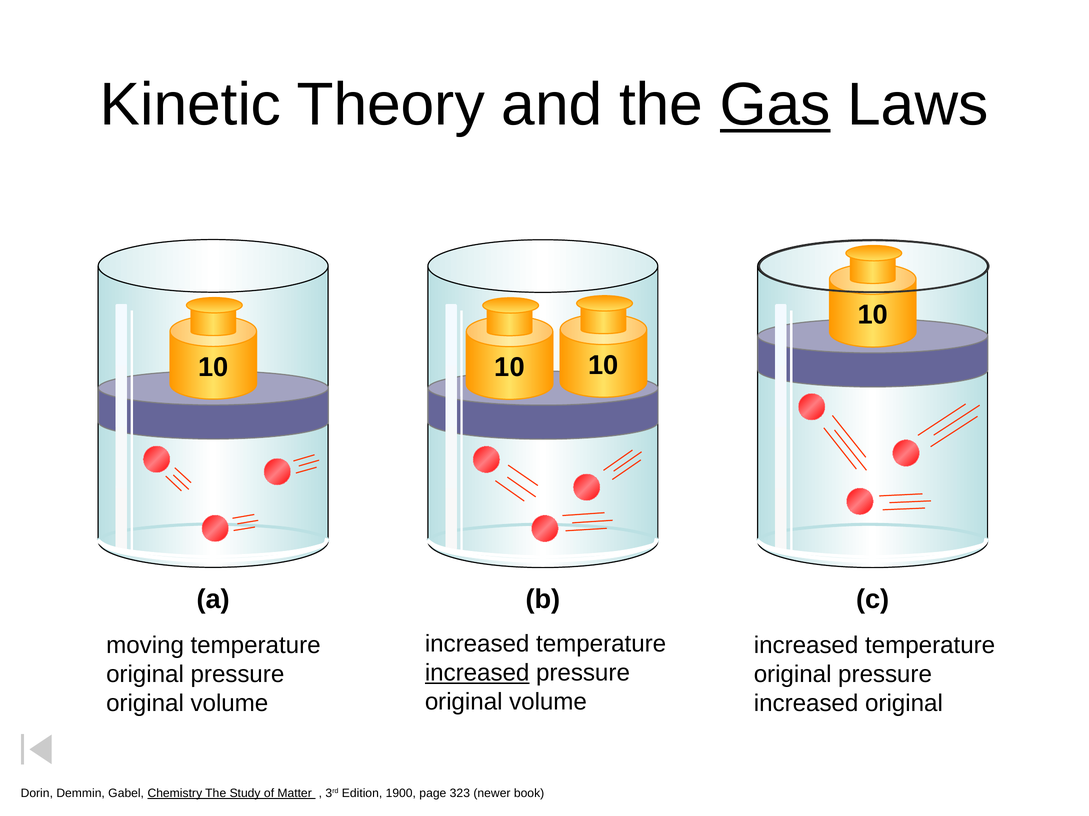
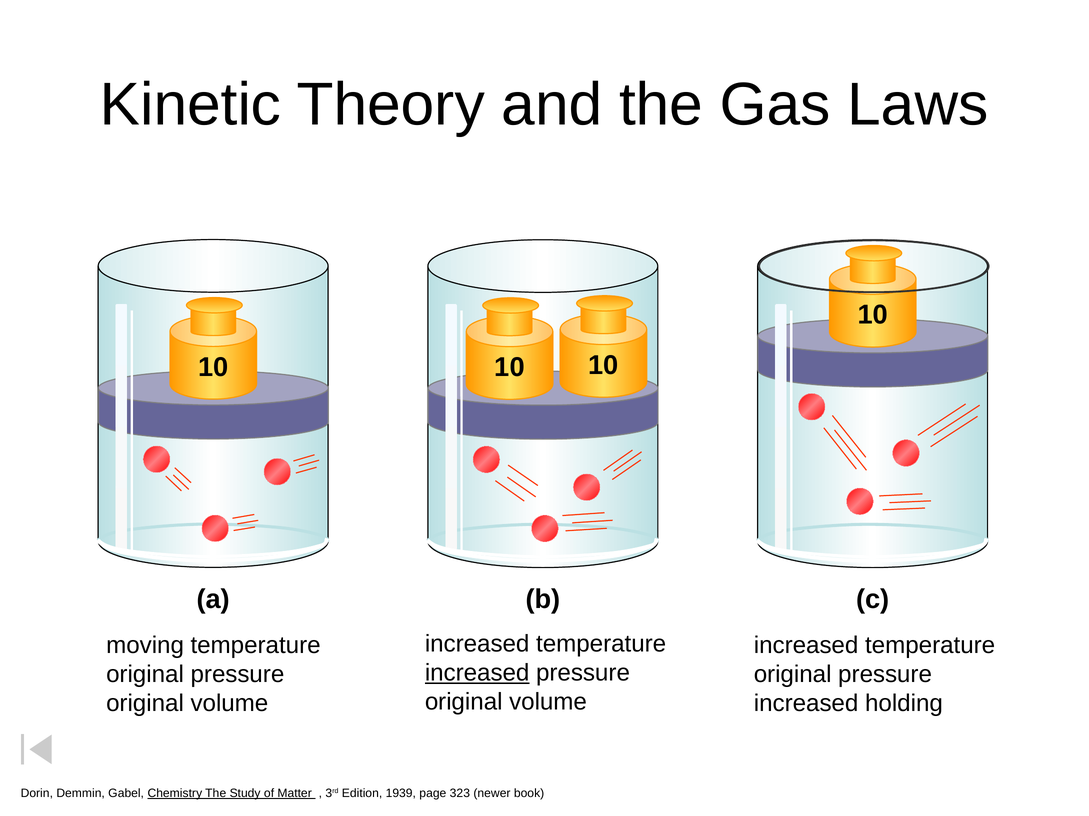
Gas underline: present -> none (775, 105)
increased original: original -> holding (904, 704)
1900: 1900 -> 1939 (401, 794)
